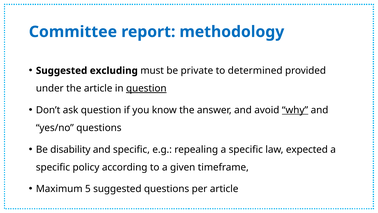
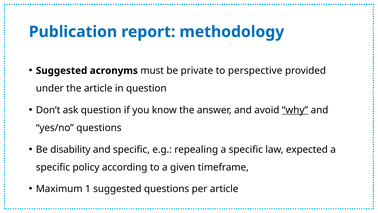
Committee: Committee -> Publication (73, 32)
excluding: excluding -> acronyms (114, 71)
determined: determined -> perspective (255, 71)
question underline: present -> none (146, 88)
5: 5 -> 1 (88, 189)
